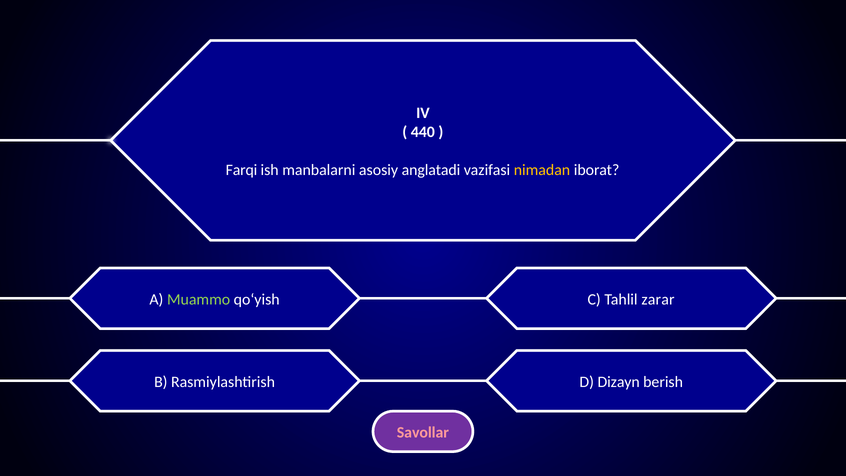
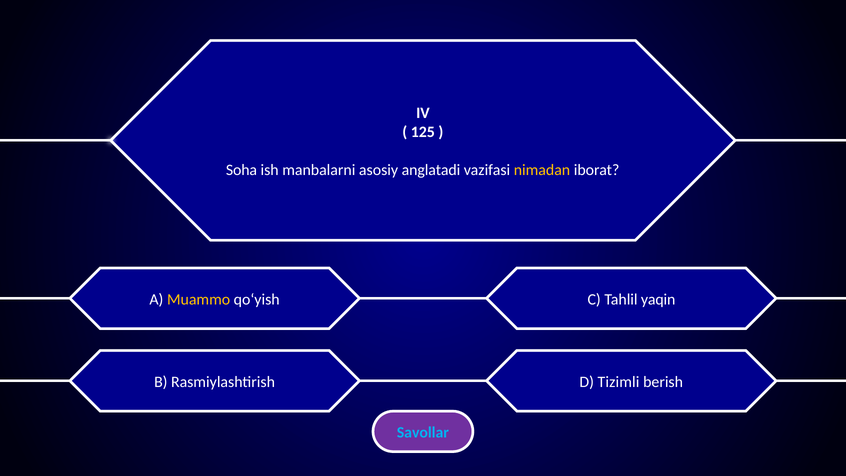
440: 440 -> 125 (423, 132)
Farqi: Farqi -> Soha (242, 170)
Muammo colour: light green -> yellow (199, 299)
zarar: zarar -> yaqin (658, 299)
Dizayn: Dizayn -> Tizimli (619, 382)
Savollar colour: pink -> light blue (423, 432)
